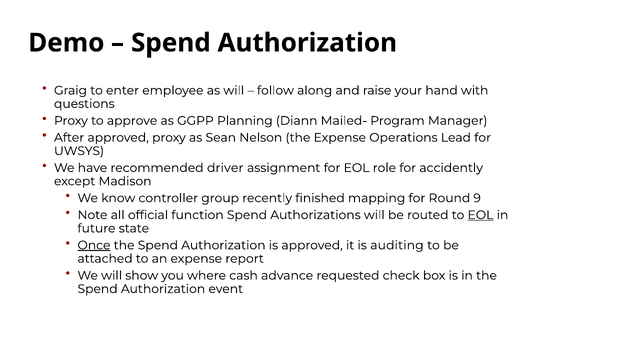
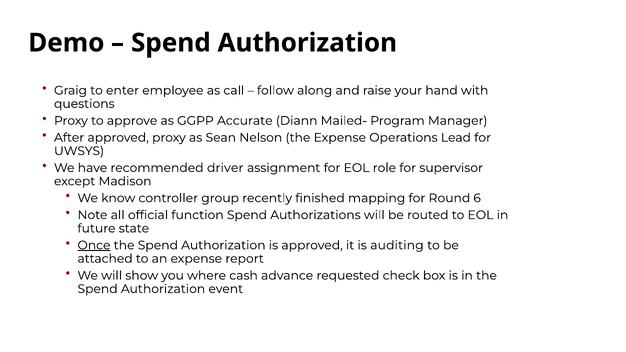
as will: will -> call (234, 90)
Planning: Planning -> Accurate (245, 121)
accidently: accidently -> supervisor (451, 168)
9: 9 -> 6 (477, 198)
EOL underline: present -> none (480, 215)
